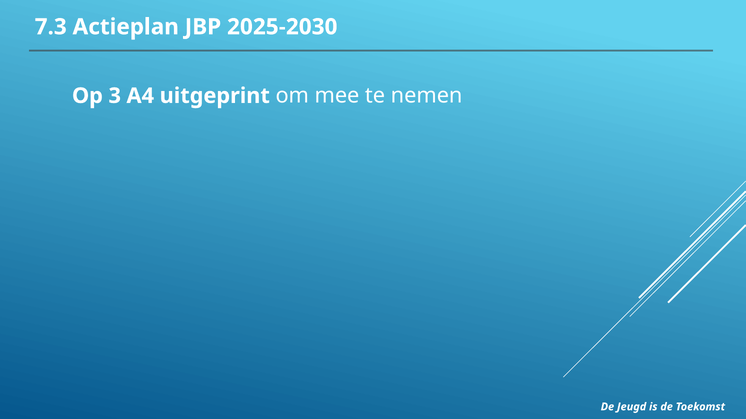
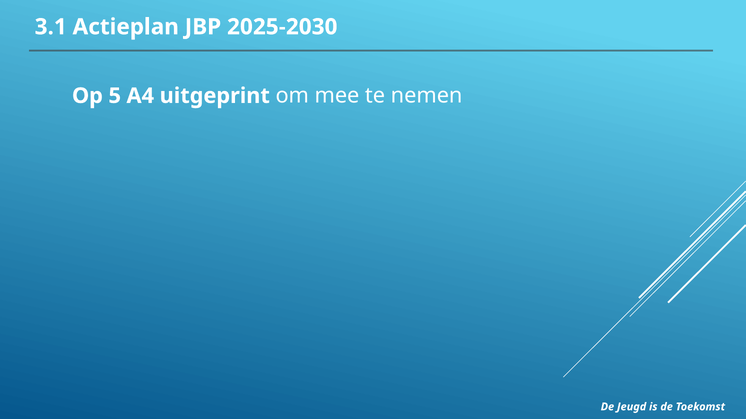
7.3: 7.3 -> 3.1 (51, 27)
3: 3 -> 5 (115, 96)
